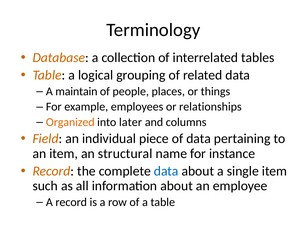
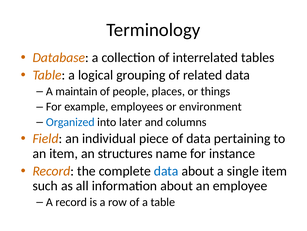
relationships: relationships -> environment (210, 106)
Organized colour: orange -> blue (70, 122)
structural: structural -> structures (125, 153)
